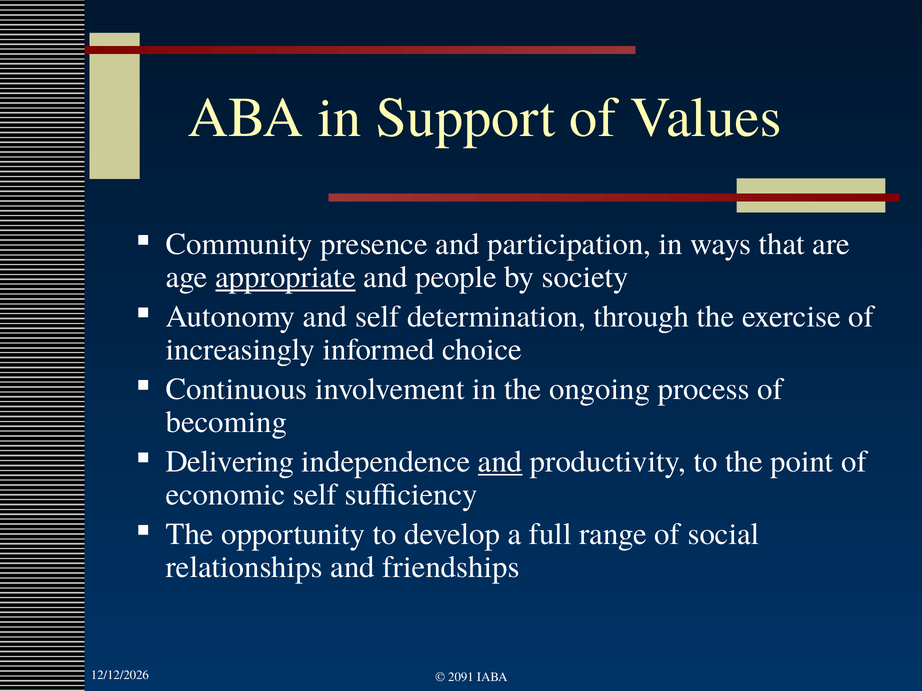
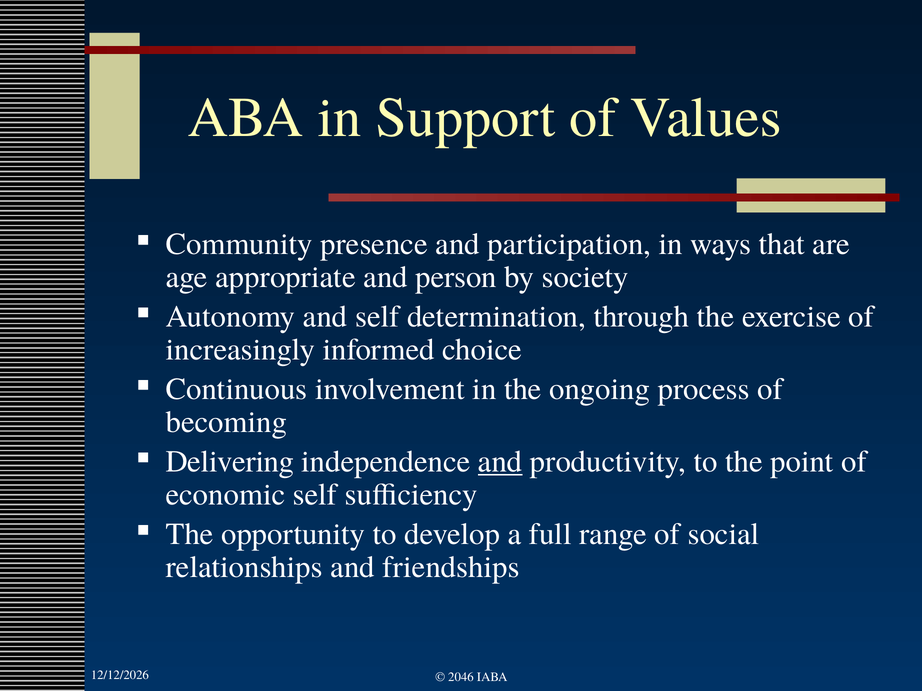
appropriate underline: present -> none (285, 278)
people: people -> person (456, 278)
2091: 2091 -> 2046 (461, 678)
